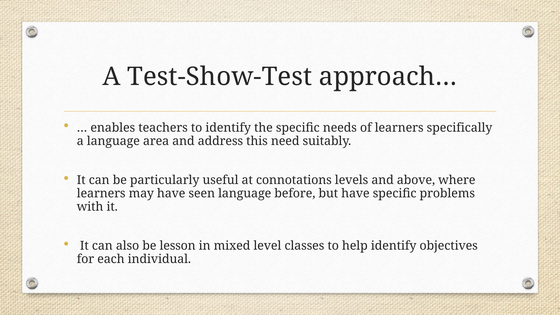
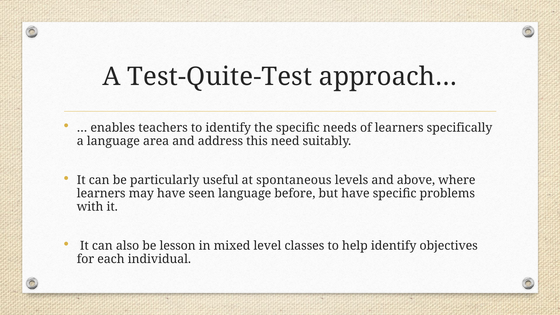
Test-Show-Test: Test-Show-Test -> Test-Quite-Test (220, 77)
connotations: connotations -> spontaneous (294, 180)
